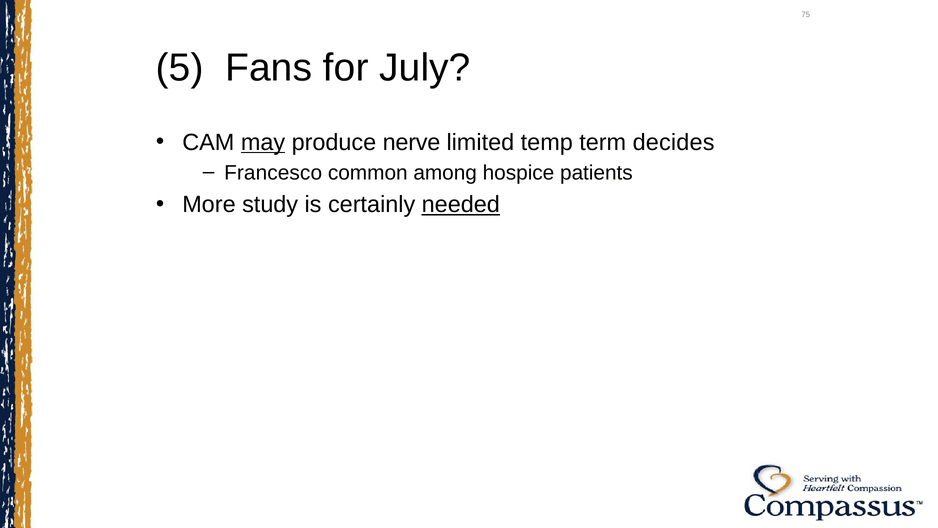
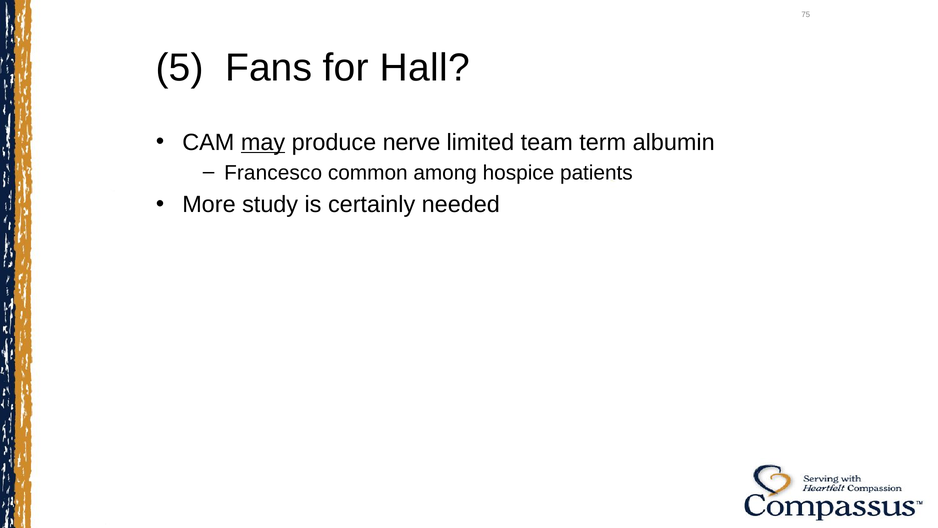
July: July -> Hall (425, 68)
temp: temp -> team (547, 142)
decides: decides -> albumin (674, 142)
needed underline: present -> none (461, 205)
